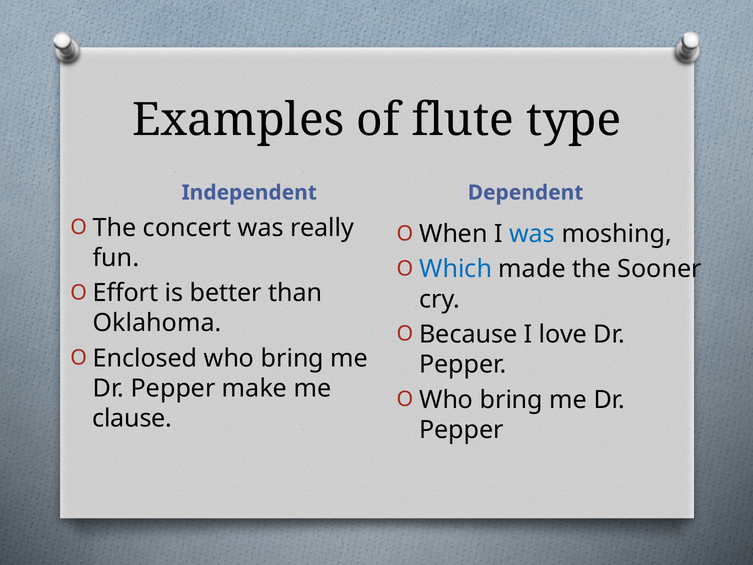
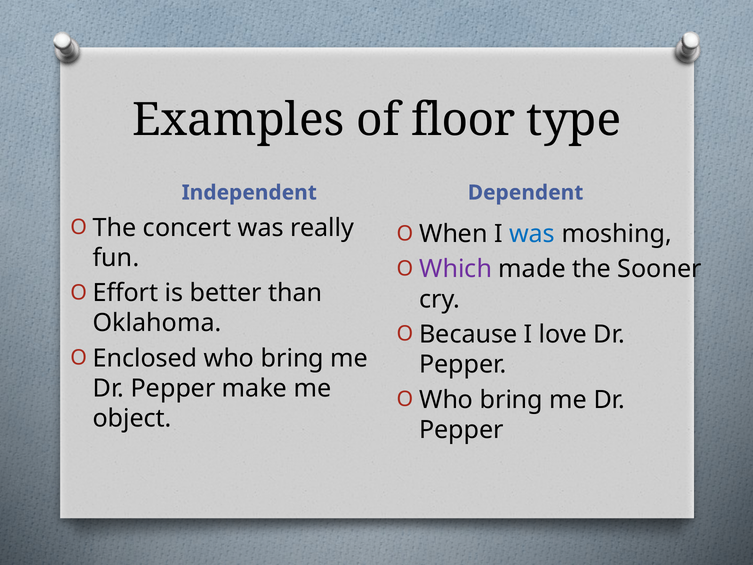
flute: flute -> floor (463, 120)
Which colour: blue -> purple (456, 269)
clause: clause -> object (132, 418)
